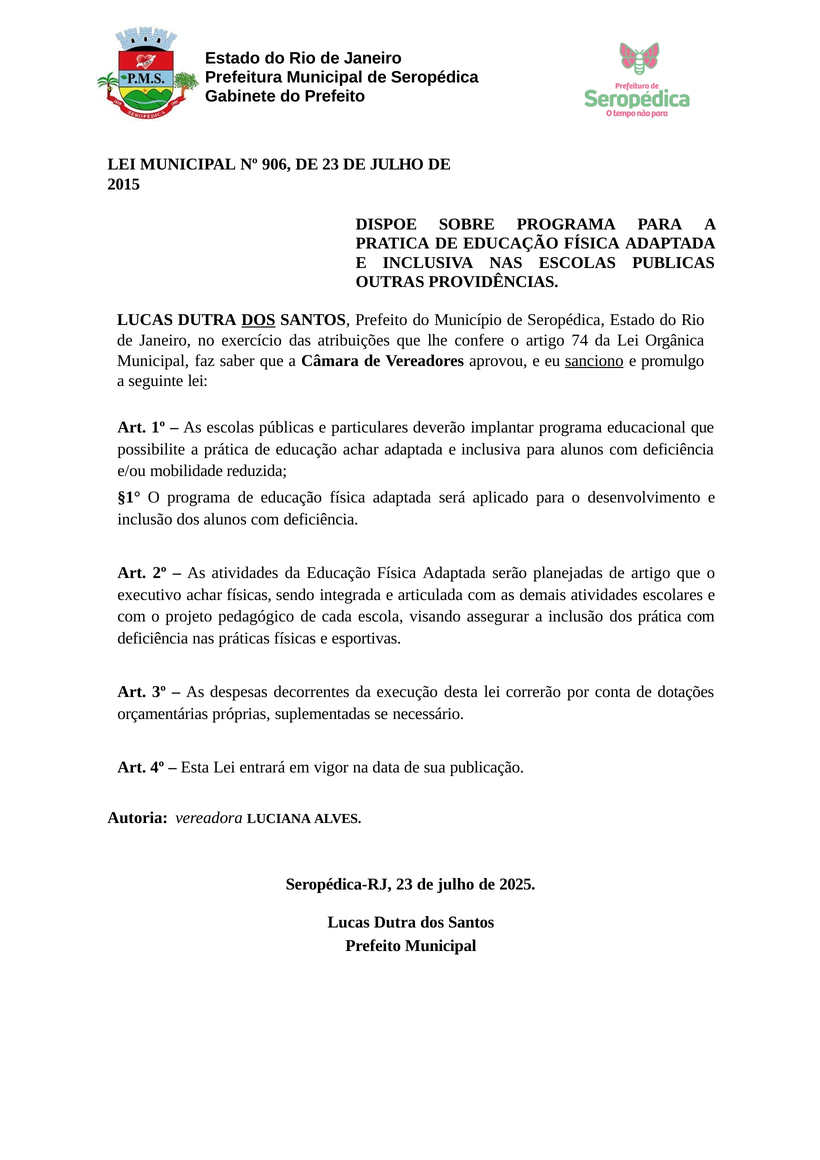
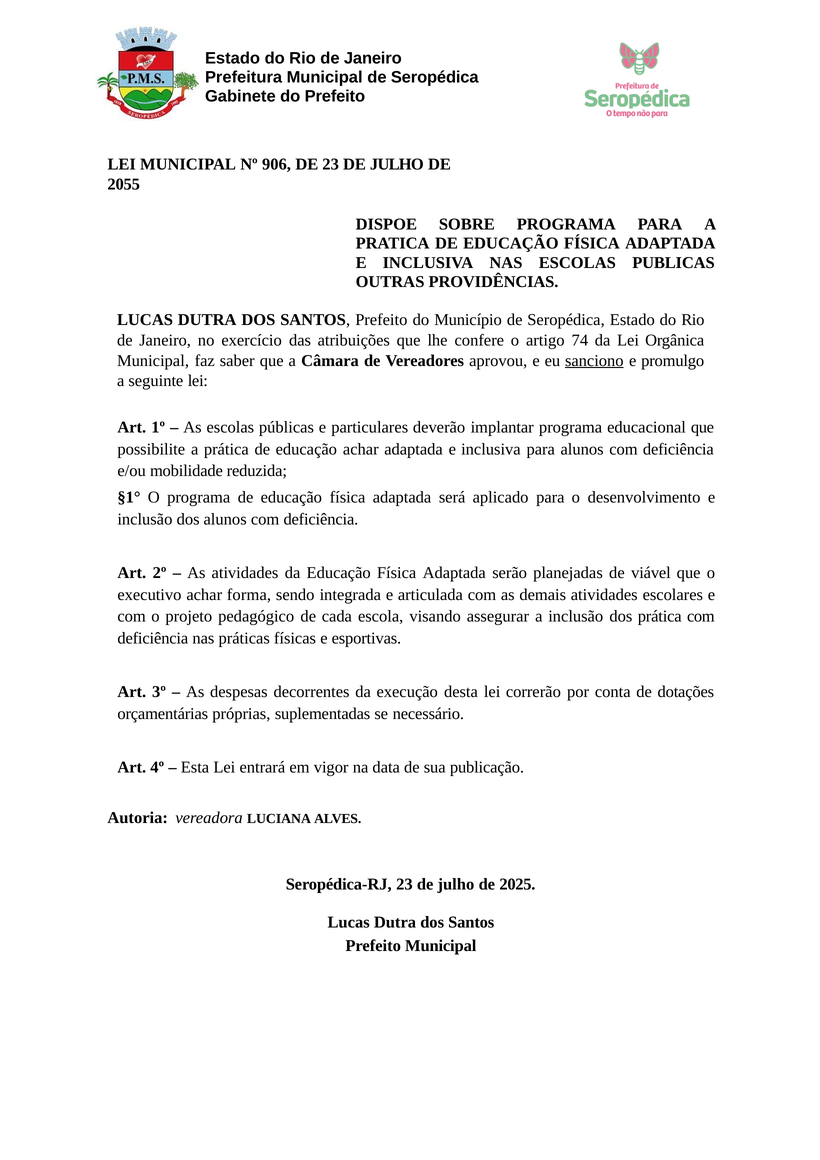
2015: 2015 -> 2055 (124, 184)
DOS underline: present -> none (258, 320)
de artigo: artigo -> viável (651, 573)
achar físicas: físicas -> forma (249, 595)
